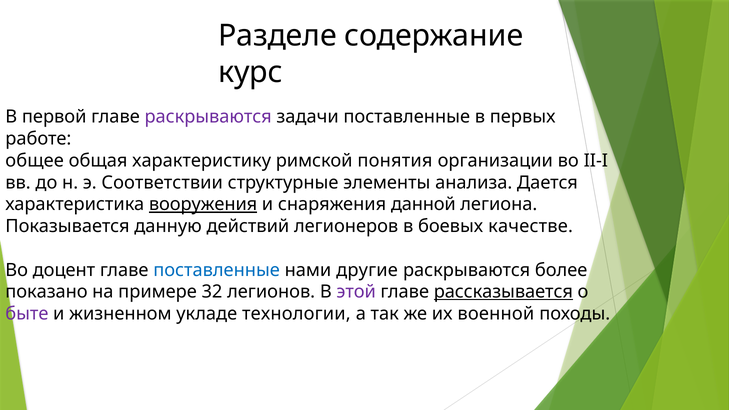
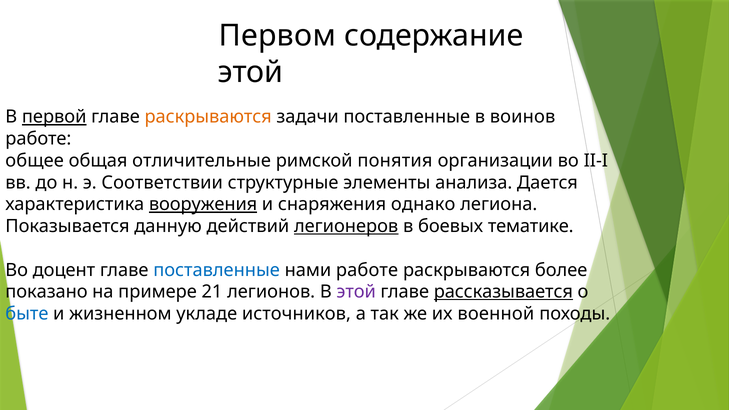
Разделе: Разделе -> Первом (277, 36)
курс: курс -> этой (250, 72)
первой underline: none -> present (54, 117)
раскрываются colour: purple -> orange (208, 117)
первых: первых -> воинов (523, 117)
характеристику: характеристику -> отличительные (202, 161)
данной: данной -> однако (423, 204)
легионеров underline: none -> present (346, 226)
качестве: качестве -> тематике (531, 226)
нами другие: другие -> работе (367, 270)
32: 32 -> 21 (212, 292)
быте colour: purple -> blue (27, 314)
технологии: технологии -> источников (296, 314)
